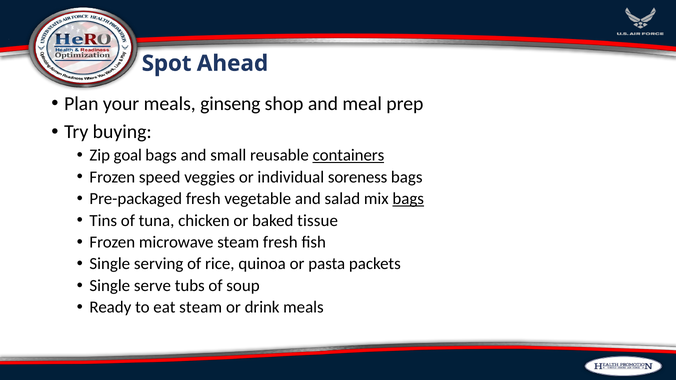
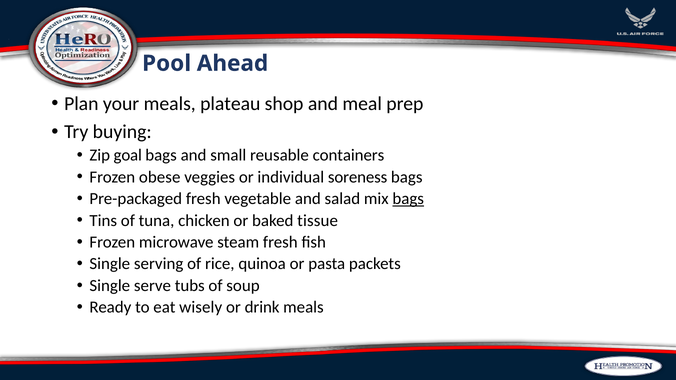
Spot: Spot -> Pool (167, 63)
ginseng: ginseng -> plateau (230, 104)
containers underline: present -> none (348, 155)
speed: speed -> obese (160, 177)
eat steam: steam -> wisely (201, 308)
